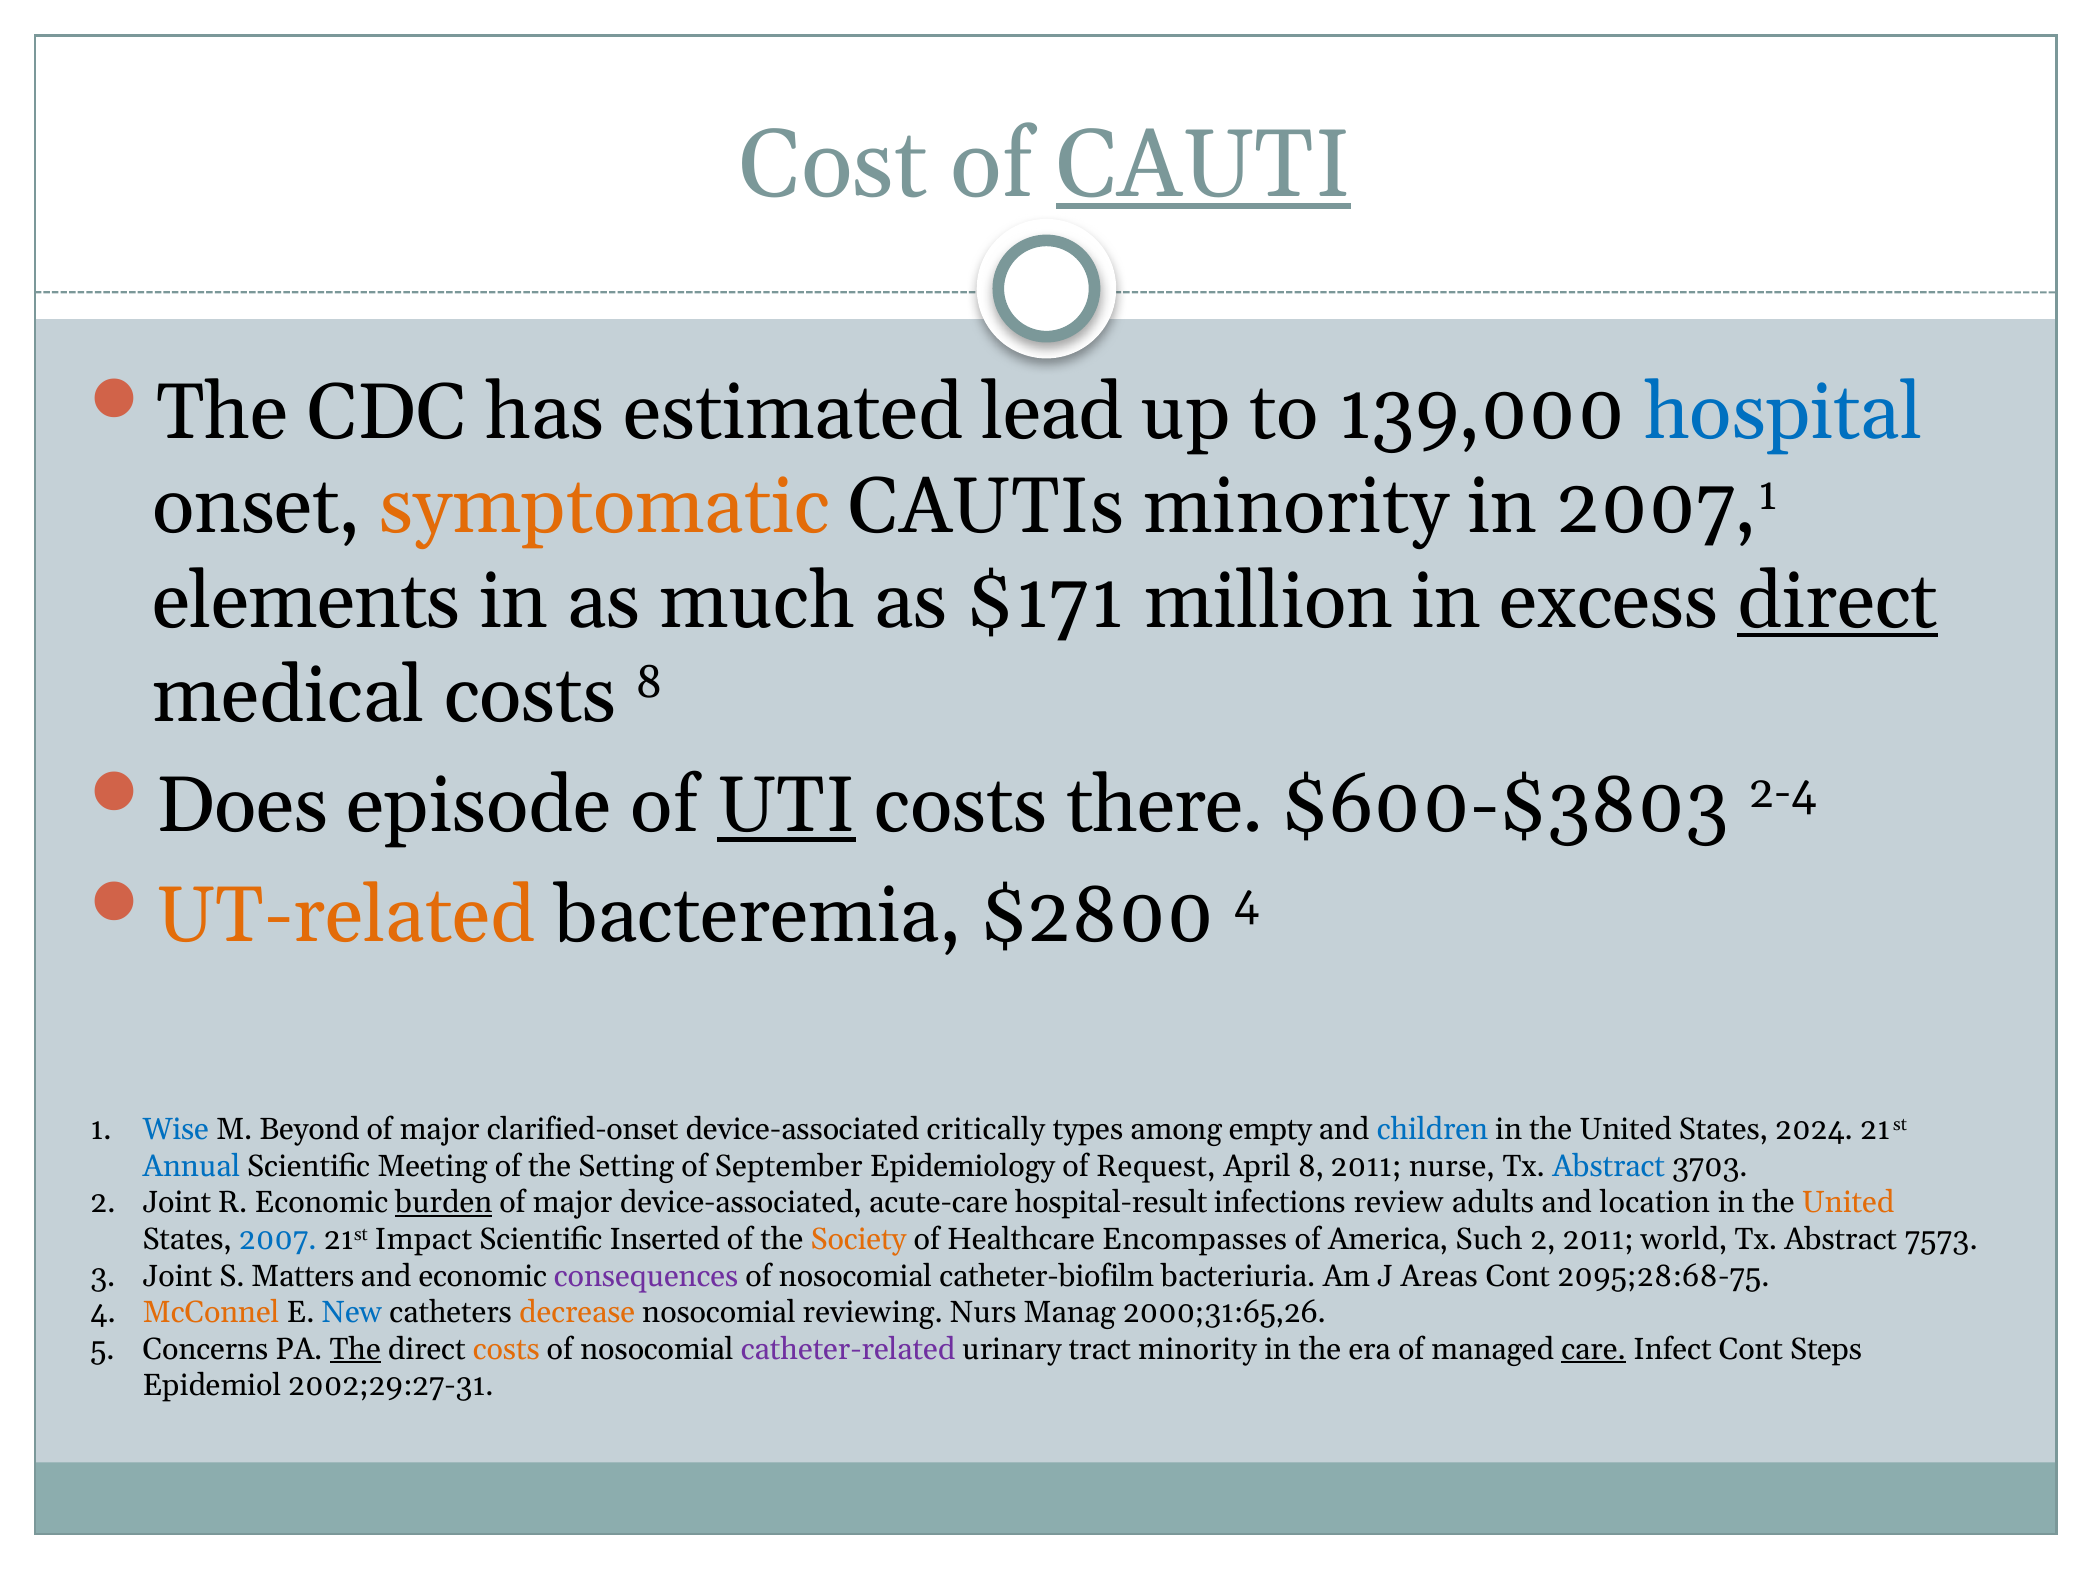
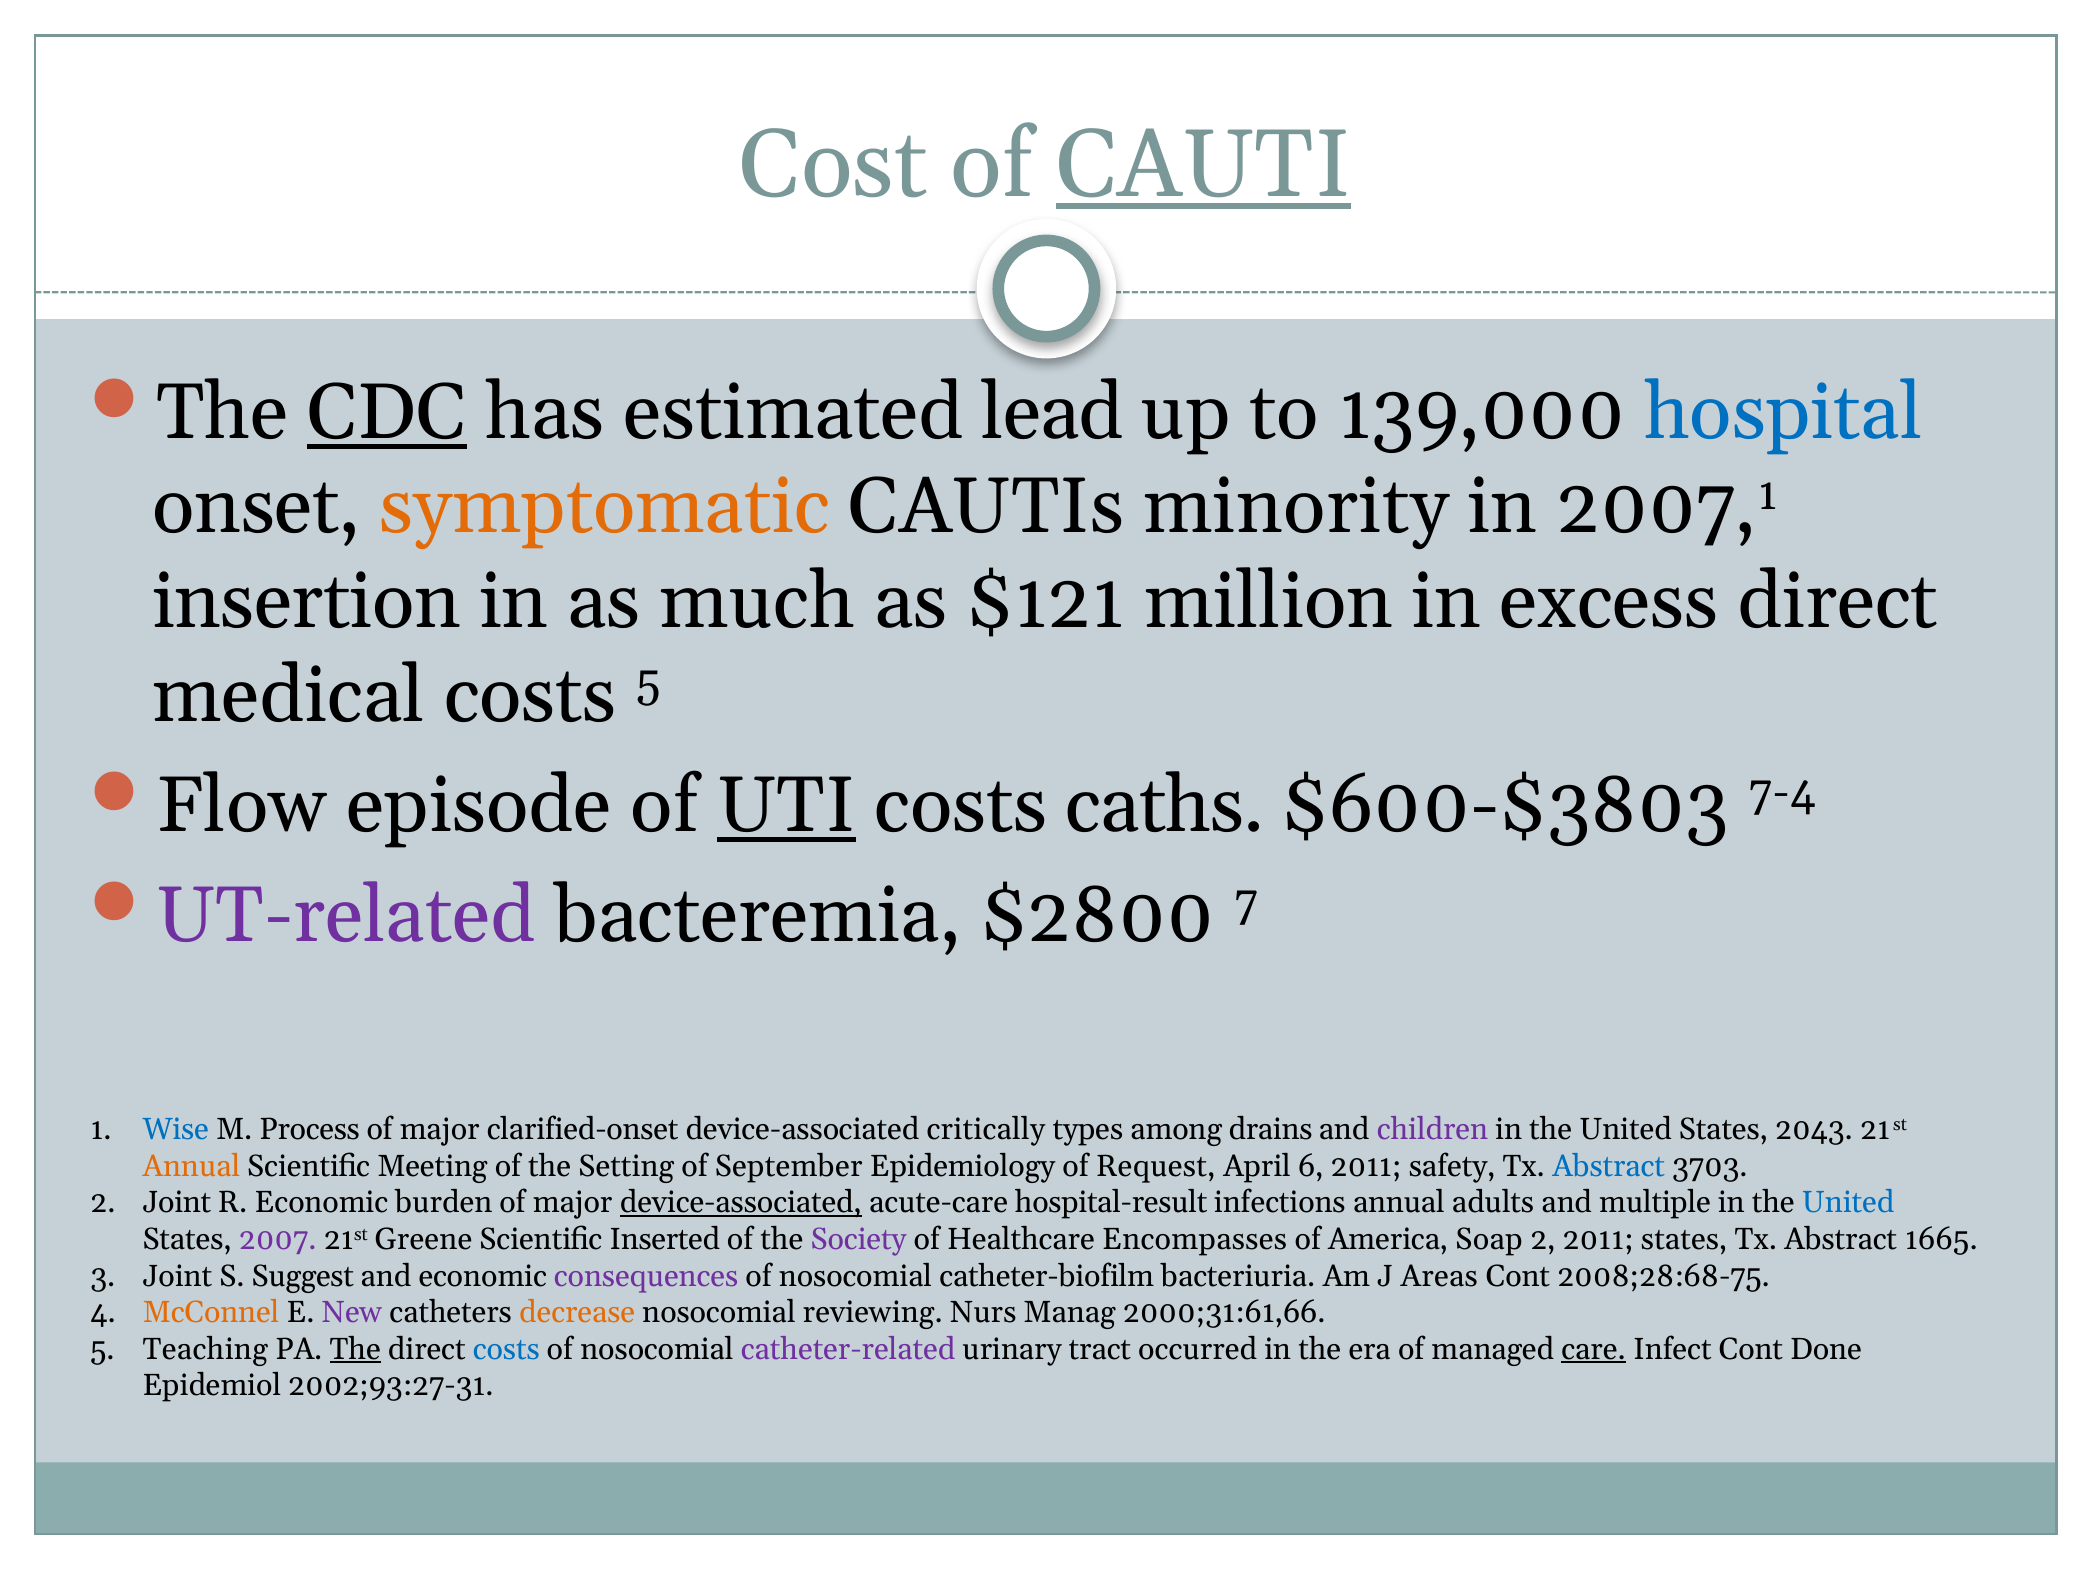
CDC underline: none -> present (387, 412)
elements: elements -> insertion (307, 601)
$171: $171 -> $121 (1046, 601)
direct underline: present -> none (1838, 601)
costs 8: 8 -> 5 (648, 683)
Does: Does -> Flow (242, 805)
there: there -> caths (1165, 805)
2-4: 2-4 -> 7-4 (1783, 793)
UT-related colour: orange -> purple (346, 915)
$2800 4: 4 -> 7 (1246, 903)
Beyond: Beyond -> Process (310, 1129)
empty: empty -> drains (1271, 1129)
children colour: blue -> purple (1432, 1129)
2024: 2024 -> 2043 (1814, 1129)
Annual colour: blue -> orange (192, 1166)
April 8: 8 -> 6 (1311, 1166)
nurse: nurse -> safety (1452, 1166)
burden underline: present -> none (444, 1203)
device-associated underline: none -> present (741, 1203)
infections review: review -> annual (1399, 1203)
location: location -> multiple (1655, 1203)
United colour: orange -> blue (1848, 1203)
2007 colour: blue -> purple (278, 1239)
Impact: Impact -> Greene (423, 1239)
Society colour: orange -> purple (859, 1239)
Such: Such -> Soap (1489, 1239)
2011 world: world -> states (1684, 1239)
7573: 7573 -> 1665 (1941, 1239)
Matters: Matters -> Suggest (303, 1276)
2095;28:68-75: 2095;28:68-75 -> 2008;28:68-75 (1664, 1276)
New colour: blue -> purple (352, 1312)
2000;31:65,26: 2000;31:65,26 -> 2000;31:61,66 (1224, 1312)
Concerns: Concerns -> Teaching (205, 1349)
costs colour: orange -> blue (506, 1349)
tract minority: minority -> occurred (1198, 1349)
Steps: Steps -> Done (1826, 1349)
2002;29:27-31: 2002;29:27-31 -> 2002;93:27-31 (391, 1386)
